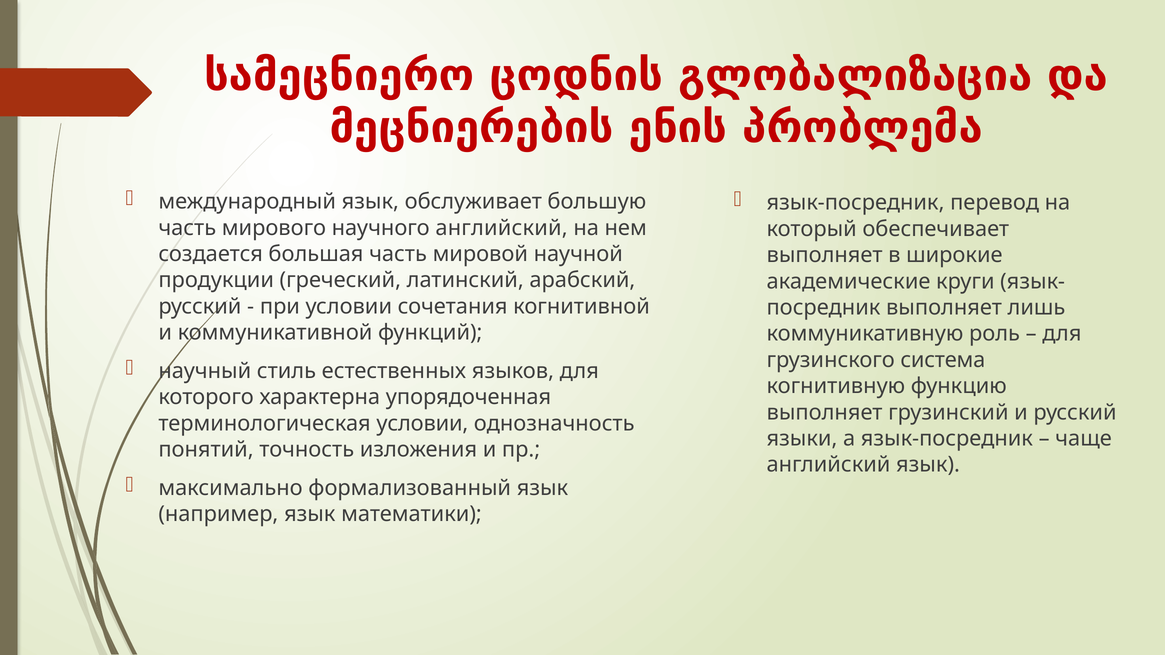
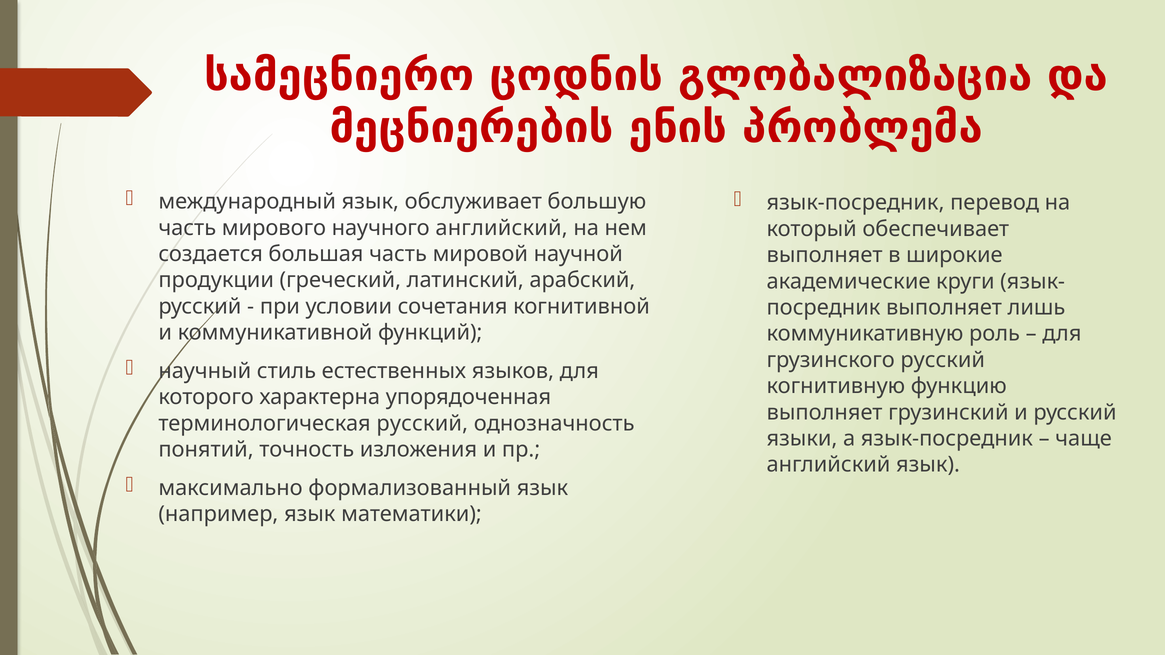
грузинского система: система -> русский (943, 360)
терминологическая условии: условии -> русский (422, 424)
